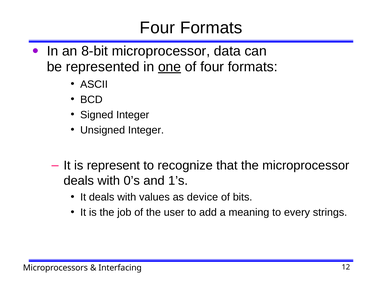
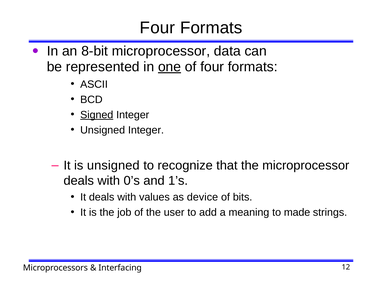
Signed underline: none -> present (97, 115)
is represent: represent -> unsigned (113, 166)
every: every -> made (297, 213)
